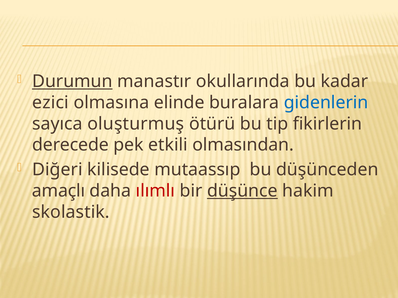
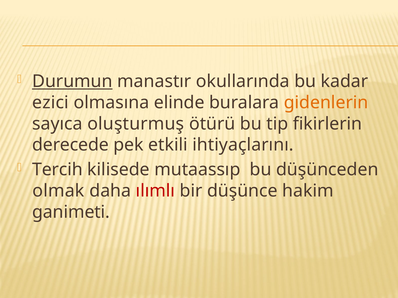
gidenlerin colour: blue -> orange (326, 103)
olmasından: olmasından -> ihtiyaçlarını (243, 145)
Diğeri: Diğeri -> Tercih (57, 170)
amaçlı: amaçlı -> olmak (58, 191)
düşünce underline: present -> none (242, 191)
skolastik: skolastik -> ganimeti (71, 212)
